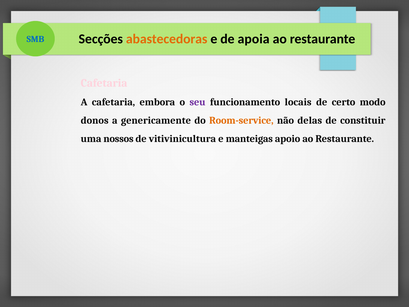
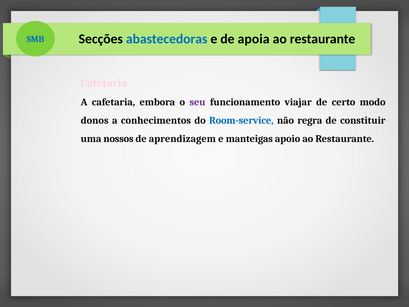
abastecedoras colour: orange -> blue (167, 39)
locais: locais -> viajar (298, 102)
genericamente: genericamente -> conhecimentos (156, 120)
Room-service colour: orange -> blue (241, 120)
delas: delas -> regra (310, 120)
vitivinicultura: vitivinicultura -> aprendizagem (182, 139)
